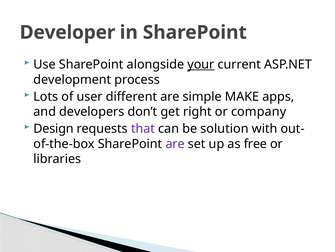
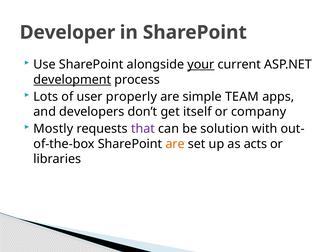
development underline: none -> present (72, 79)
different: different -> properly (131, 96)
MAKE: MAKE -> TEAM (242, 96)
right: right -> itself (197, 111)
Design: Design -> Mostly (53, 128)
are colour: purple -> orange (175, 144)
free: free -> acts (255, 144)
